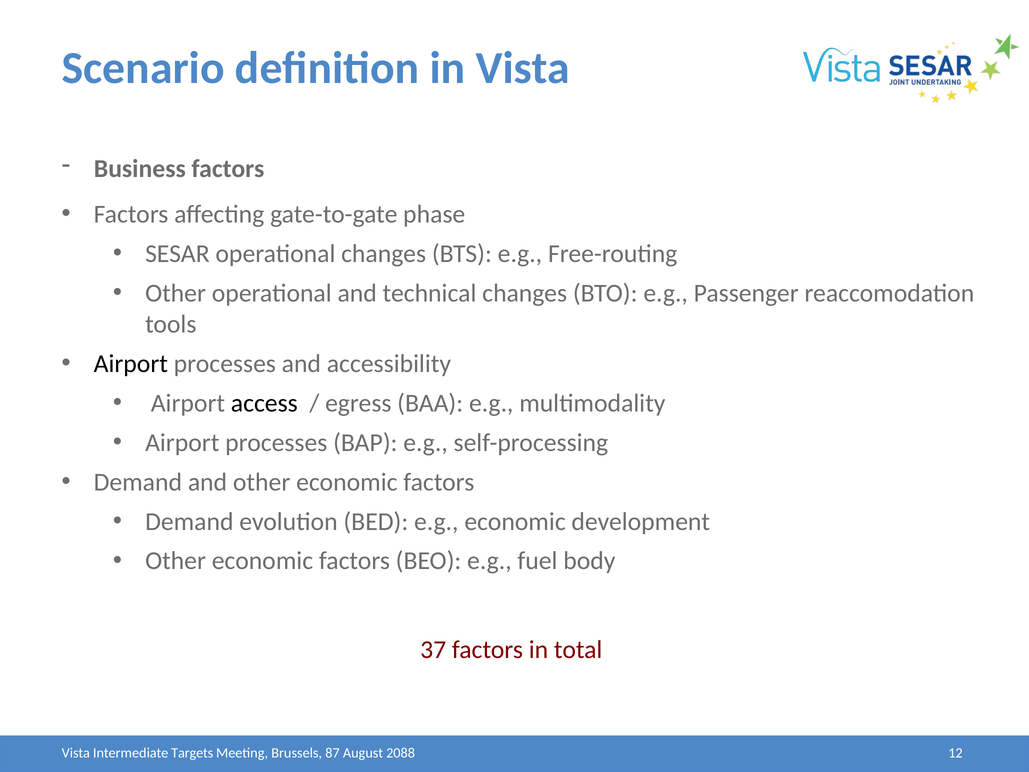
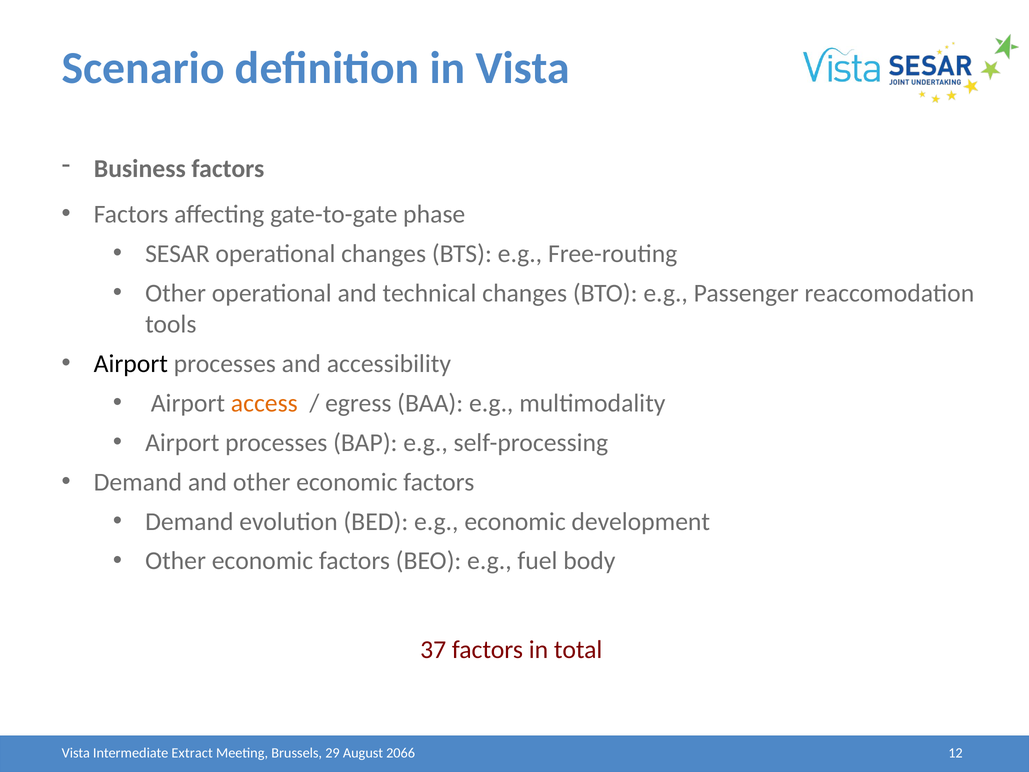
access colour: black -> orange (264, 403)
Targets: Targets -> Extract (192, 753)
87: 87 -> 29 (333, 753)
2088: 2088 -> 2066 (401, 753)
